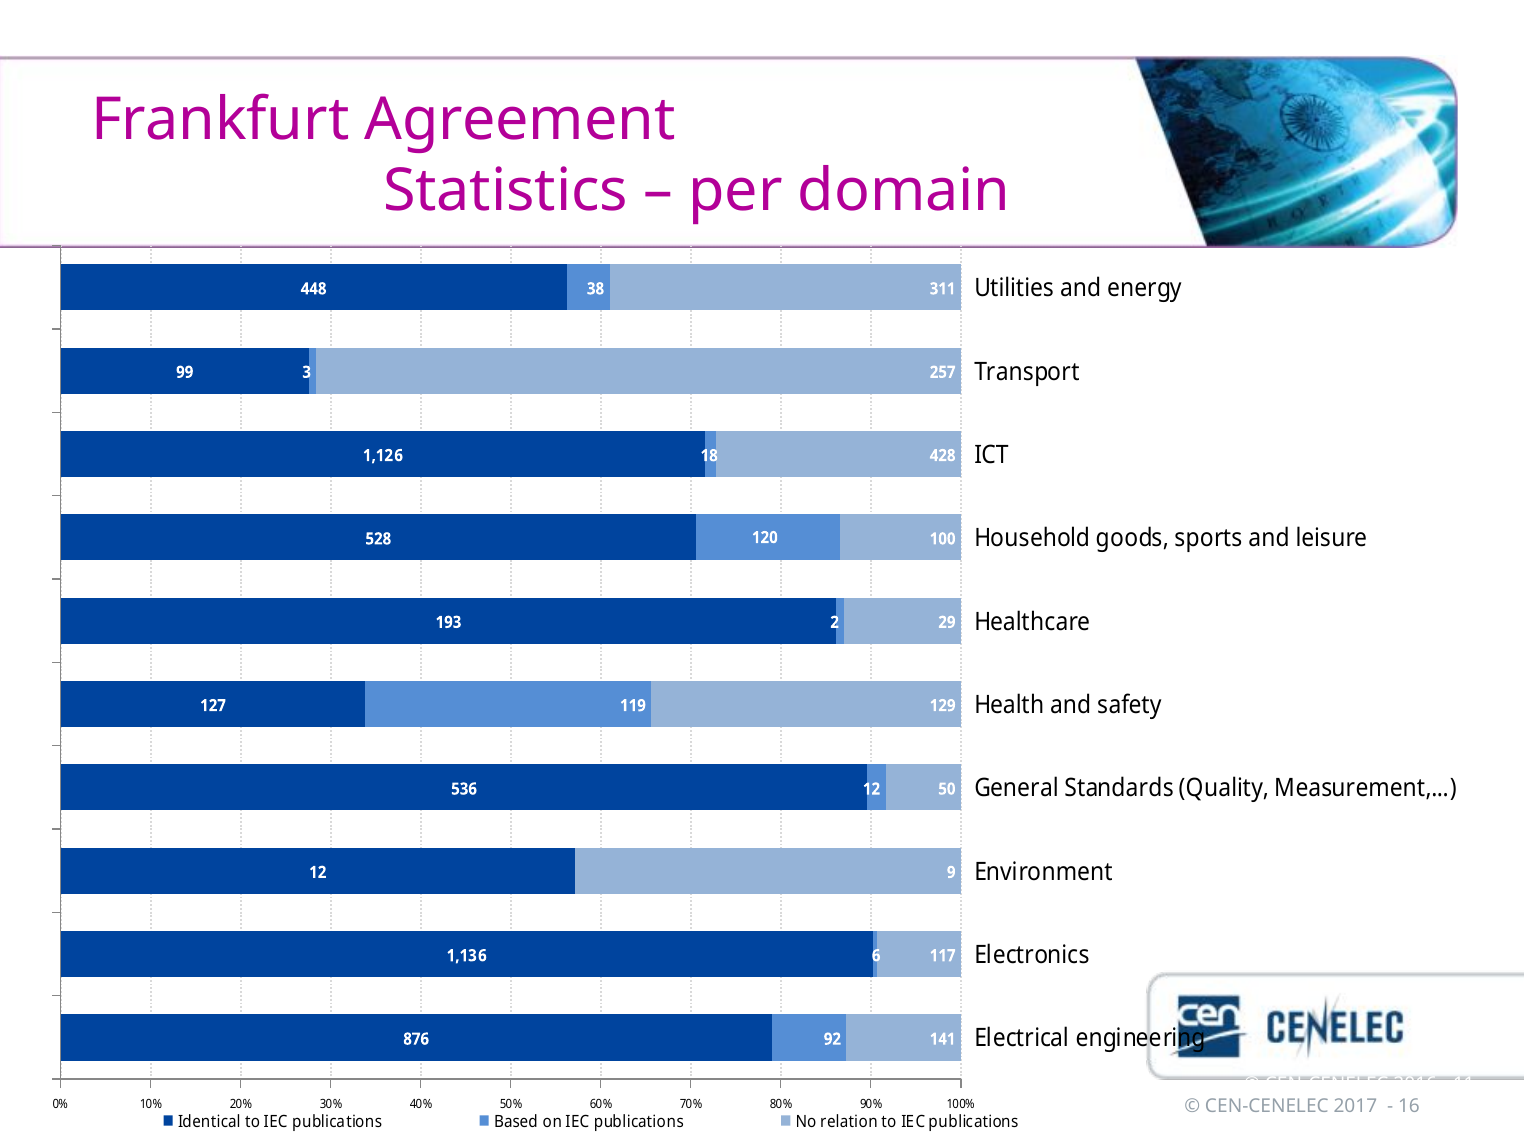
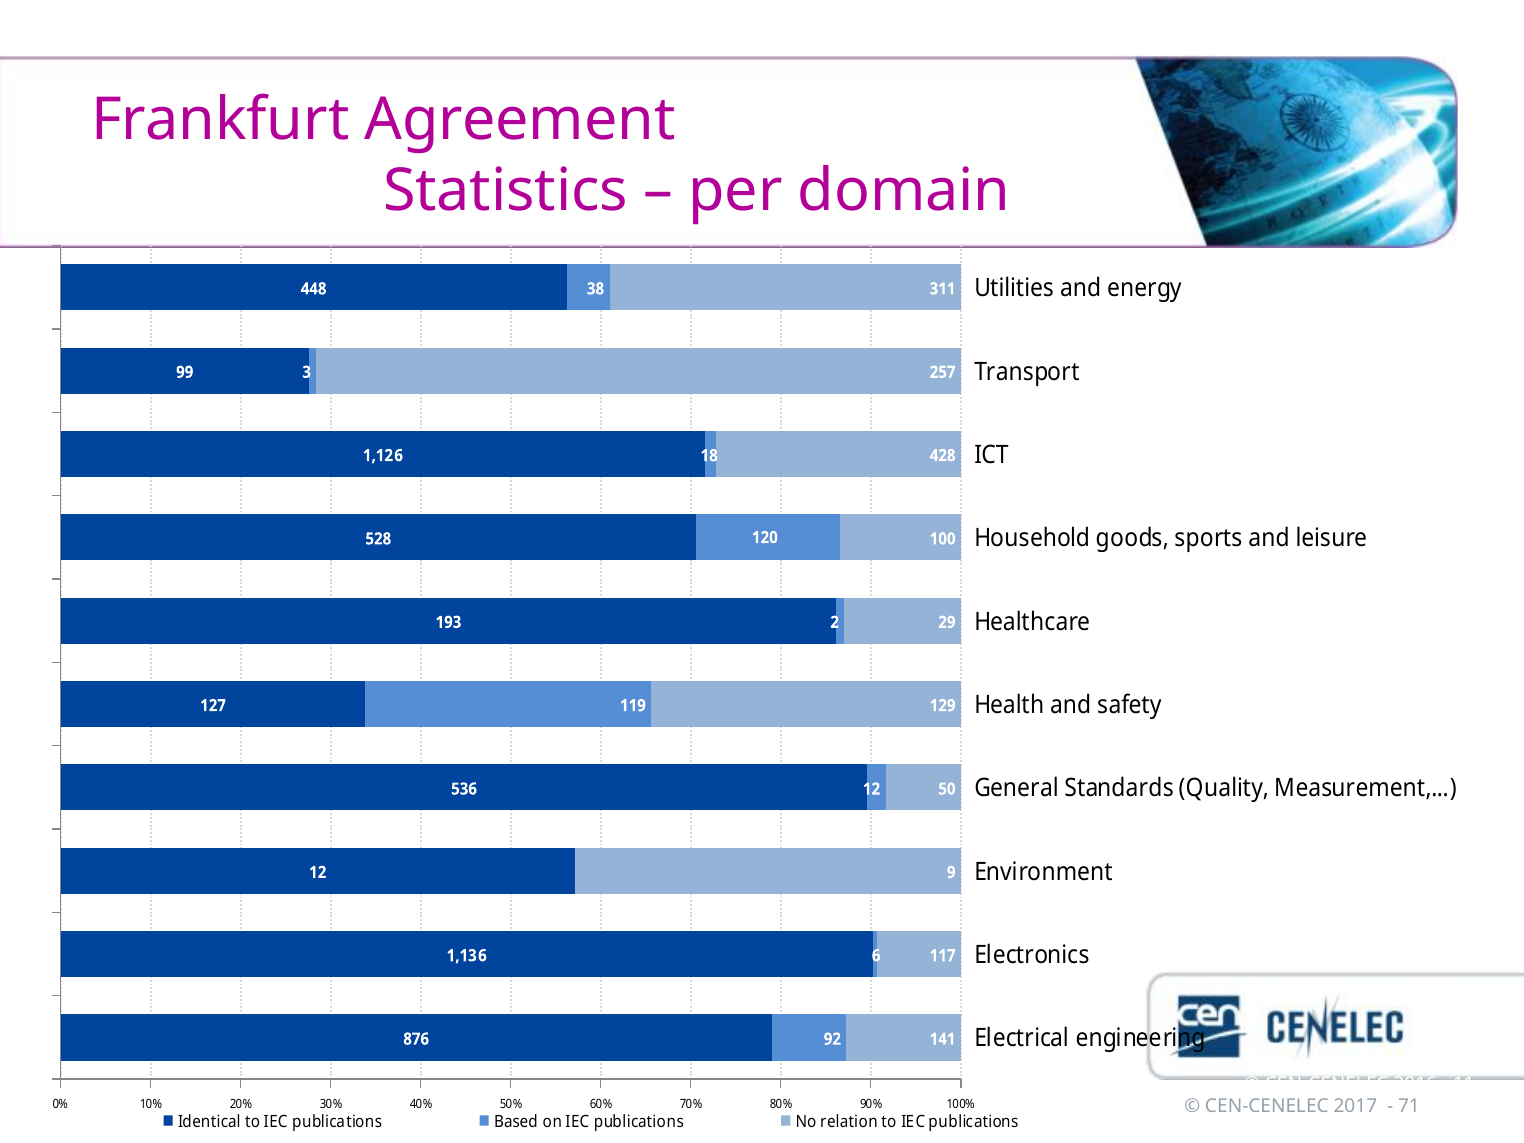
16: 16 -> 71 (1409, 1106)
